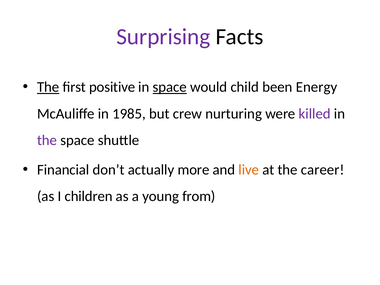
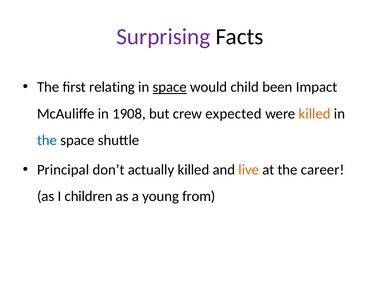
The underline: present -> none (48, 87)
positive: positive -> relating (112, 87)
Energy: Energy -> Impact (317, 87)
1985: 1985 -> 1908 (129, 114)
nurturing: nurturing -> expected (234, 114)
killed colour: purple -> orange (315, 114)
the colour: purple -> blue (47, 140)
Financial: Financial -> Principal (63, 170)
actually more: more -> killed (193, 170)
